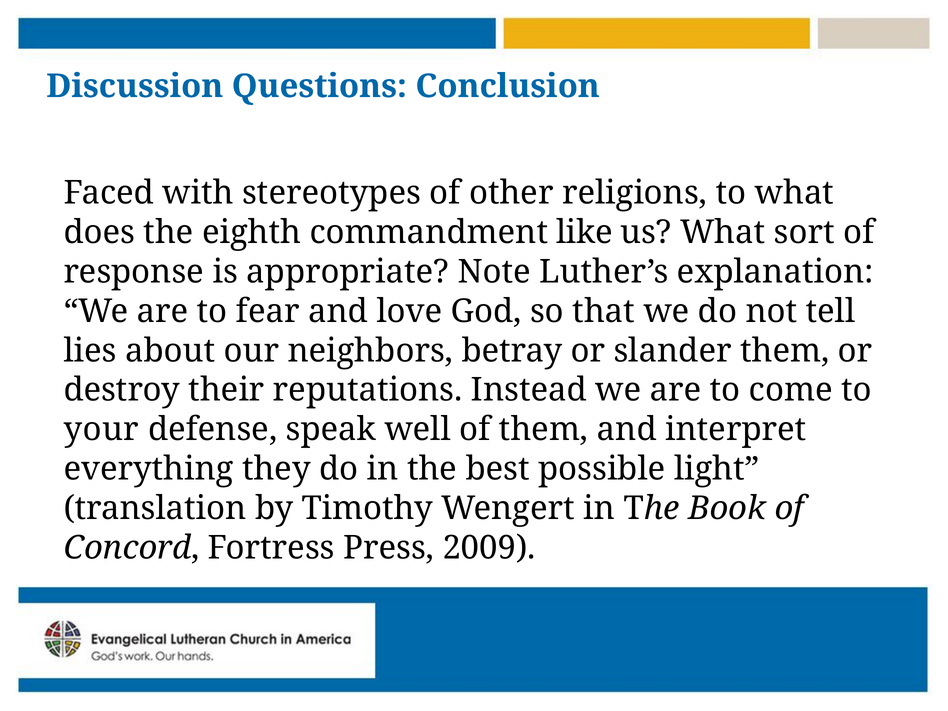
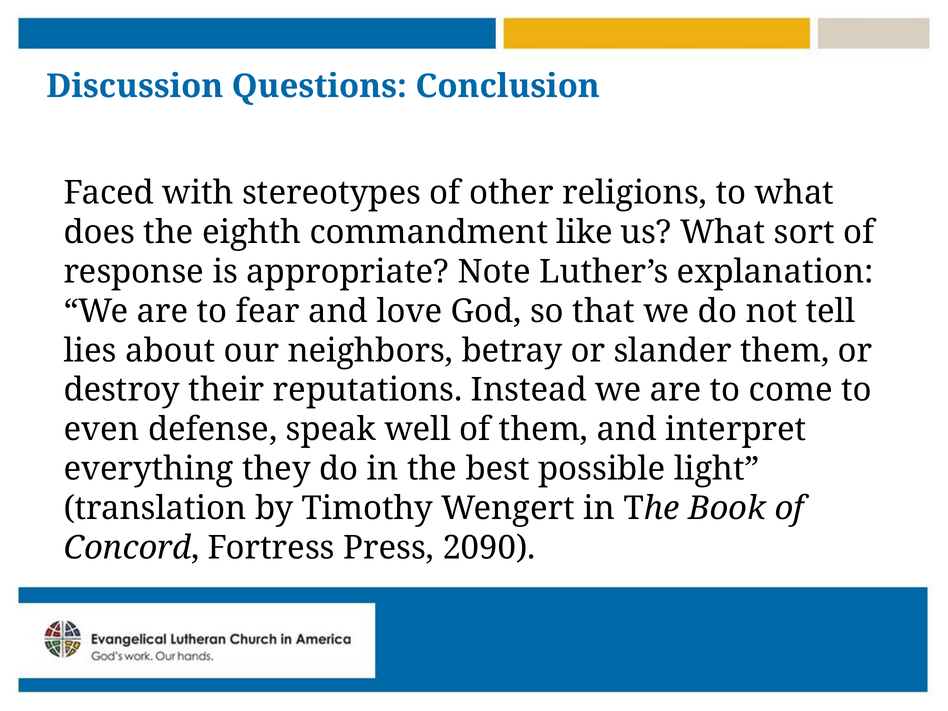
your: your -> even (101, 430)
2009: 2009 -> 2090 (489, 548)
